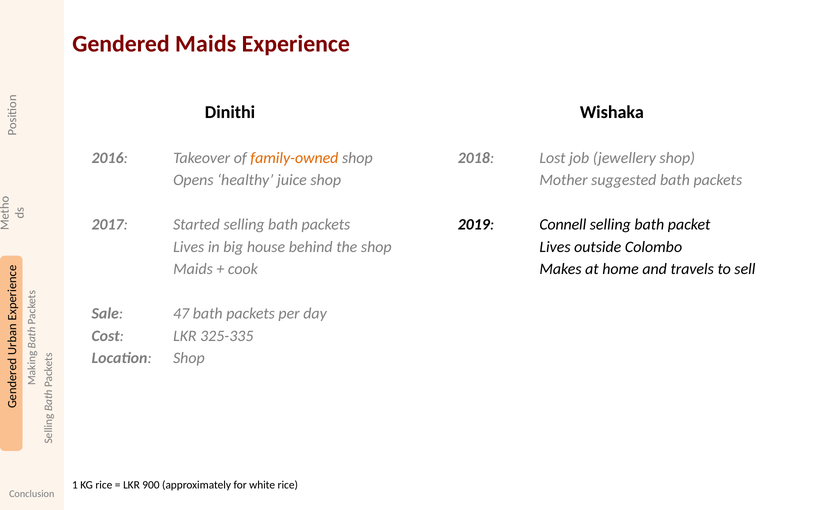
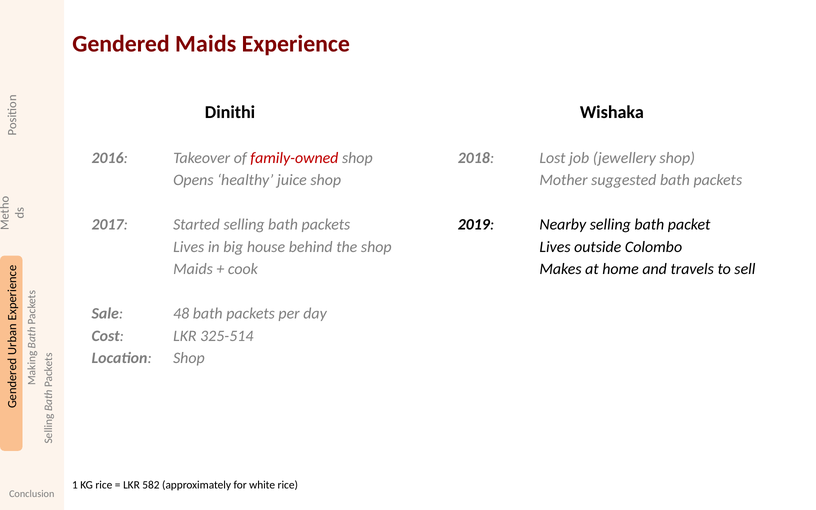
family-owned colour: orange -> red (294, 158)
Connell: Connell -> Nearby (563, 225)
47: 47 -> 48 (181, 314)
325-335: 325-335 -> 325-514 (227, 336)
900: 900 -> 582 (151, 485)
